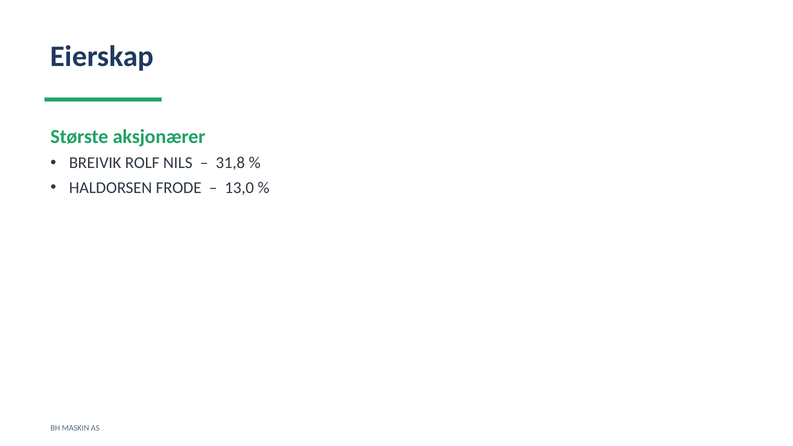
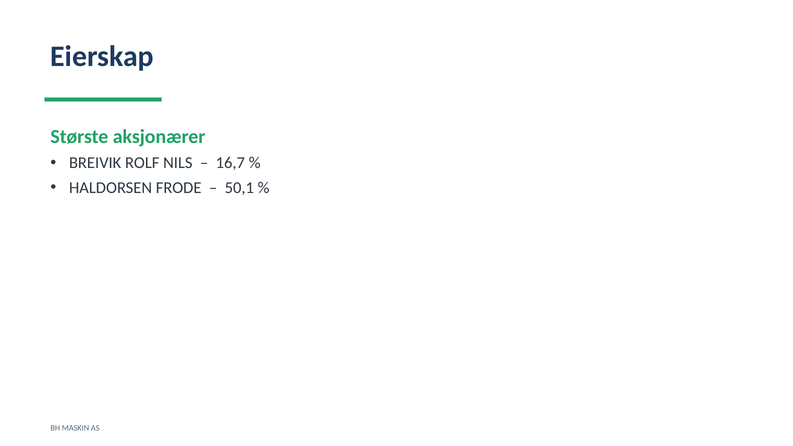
31,8: 31,8 -> 16,7 (230, 163)
13,0: 13,0 -> 50,1 (239, 188)
